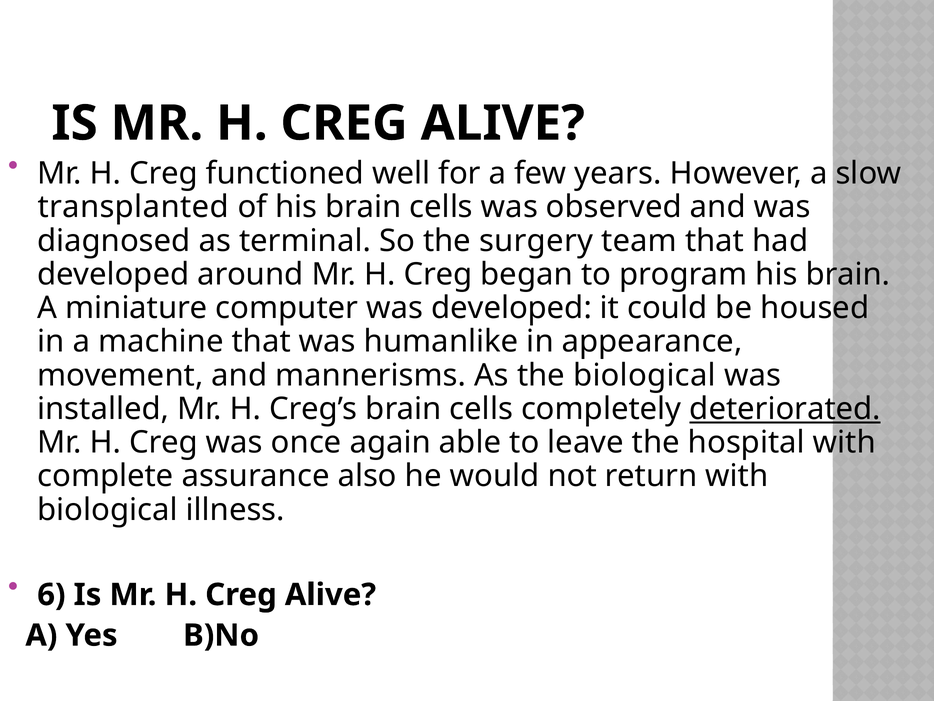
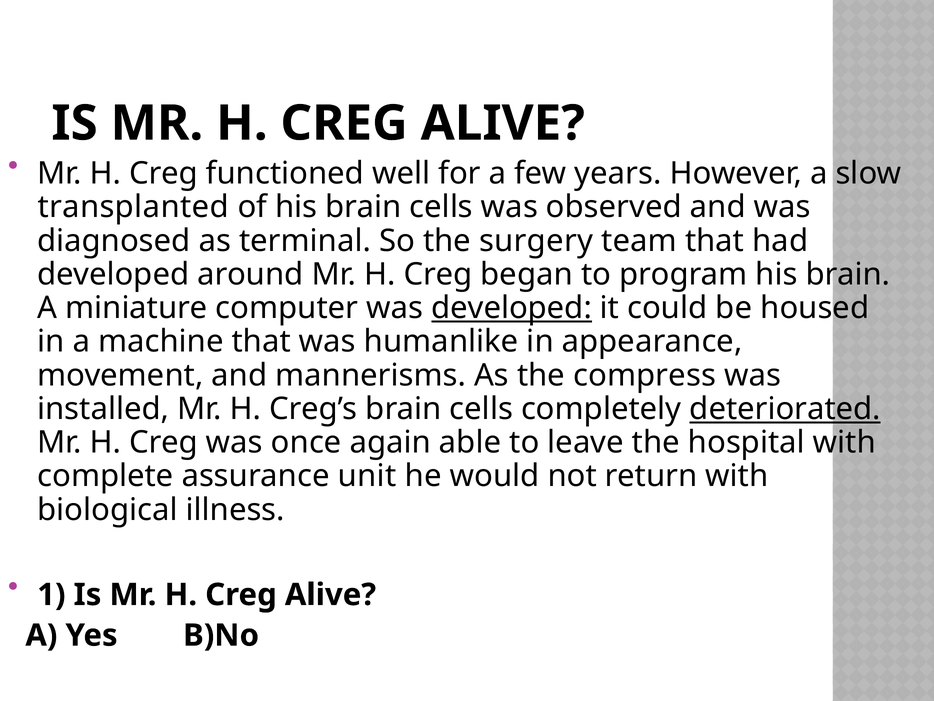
developed underline: none -> present (512, 308)
the biological: biological -> compress (645, 375)
also: also -> unit (367, 476)
6: 6 -> 1 (51, 594)
